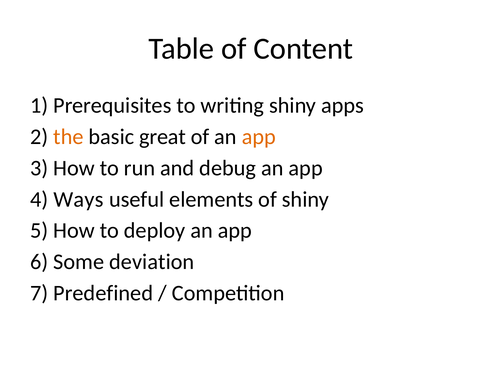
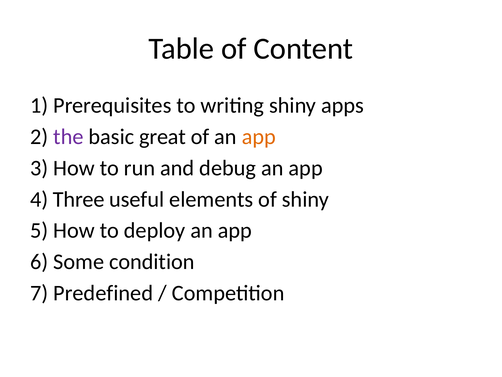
the colour: orange -> purple (68, 137)
Ways: Ways -> Three (79, 199)
deviation: deviation -> condition (152, 262)
